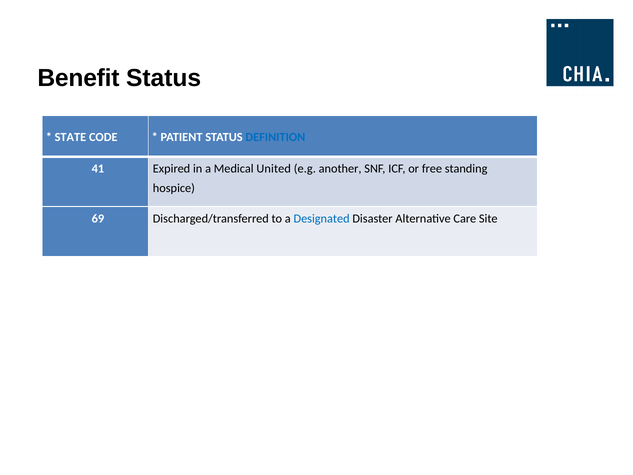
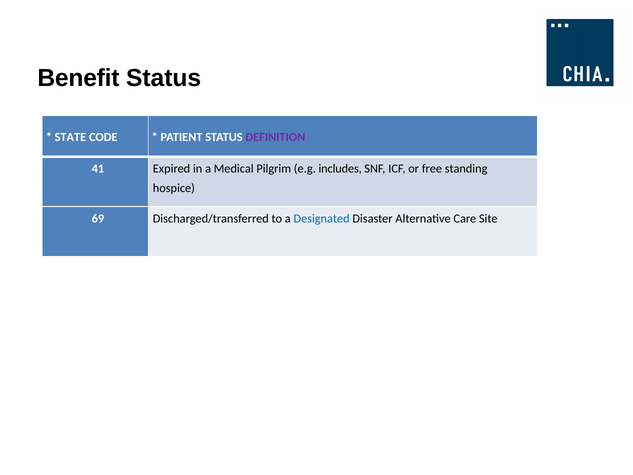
DEFINITION colour: blue -> purple (275, 137)
United: United -> Pilgrim (274, 169)
another: another -> includes (340, 169)
